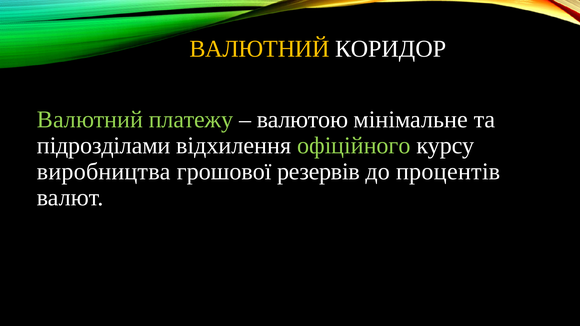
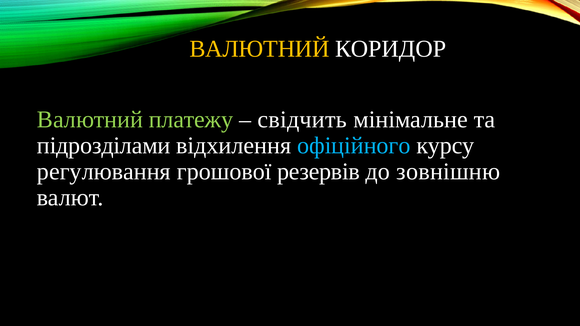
валютою: валютою -> свідчить (302, 119)
офіційного colour: light green -> light blue (354, 146)
виробництва: виробництва -> регулювання (104, 172)
процентів: процентів -> зовнішню (448, 172)
